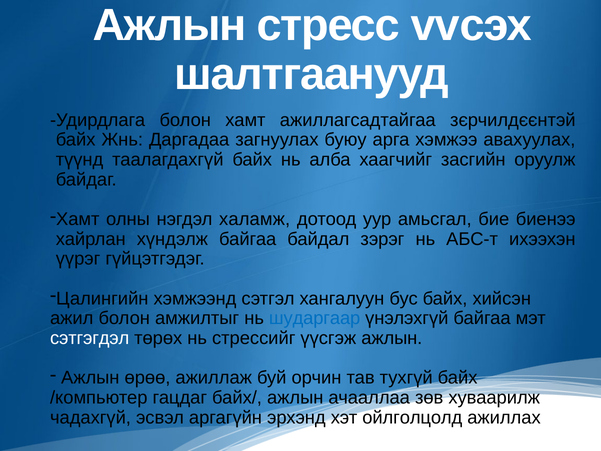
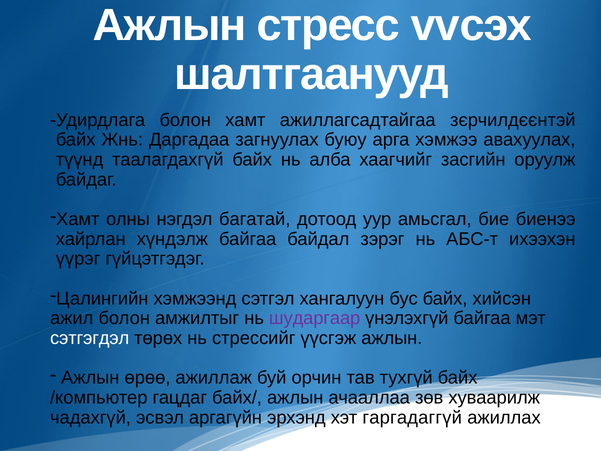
халамж: халамж -> багатай (255, 219)
шударгаар colour: blue -> purple (315, 318)
ойлголцолд: ойлголцолд -> гаргадаггүй (412, 417)
